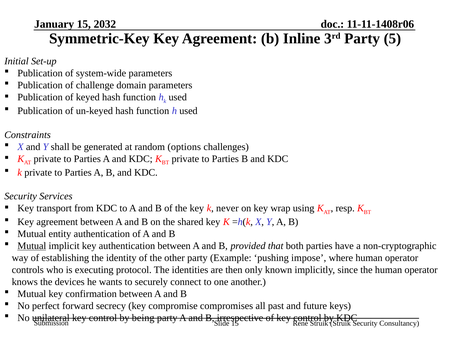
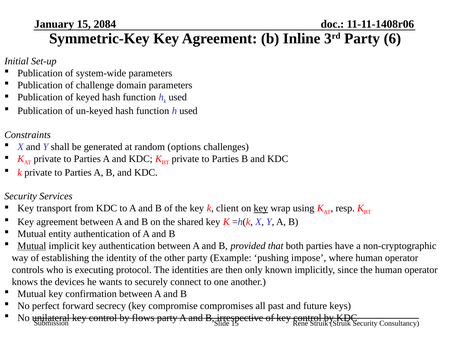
2032: 2032 -> 2084 (105, 24)
5: 5 -> 6 (392, 38)
never: never -> client (227, 208)
key underline: none -> present (261, 208)
being: being -> flows (143, 318)
